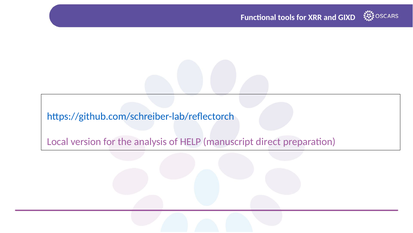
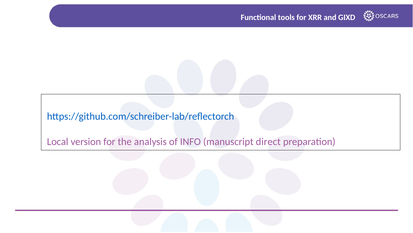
HELP: HELP -> INFO (190, 141)
